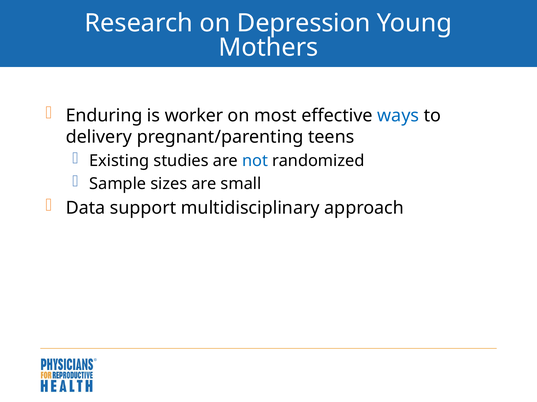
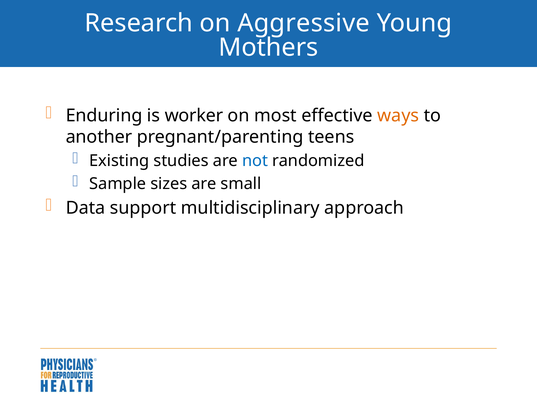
Depression: Depression -> Aggressive (304, 23)
ways colour: blue -> orange (398, 116)
delivery: delivery -> another (99, 137)
